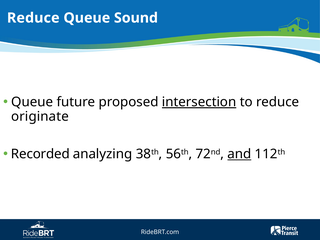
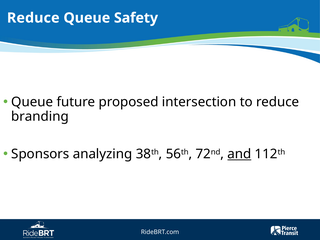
Sound: Sound -> Safety (136, 18)
intersection underline: present -> none (199, 102)
originate: originate -> branding (40, 116)
Recorded: Recorded -> Sponsors (40, 154)
